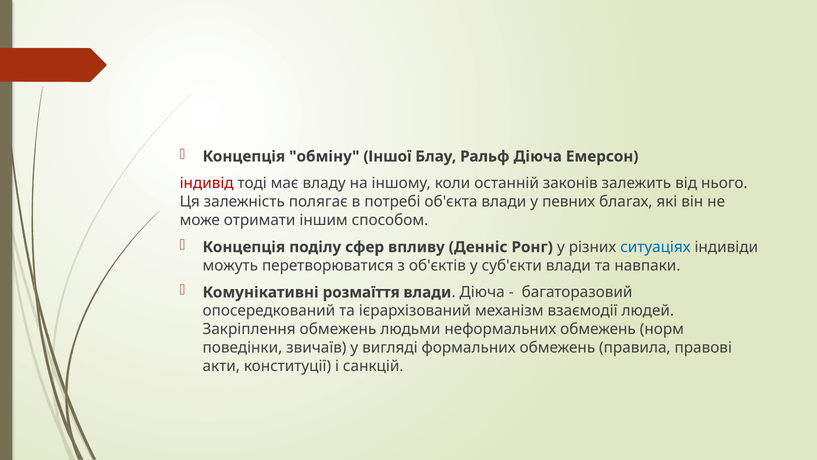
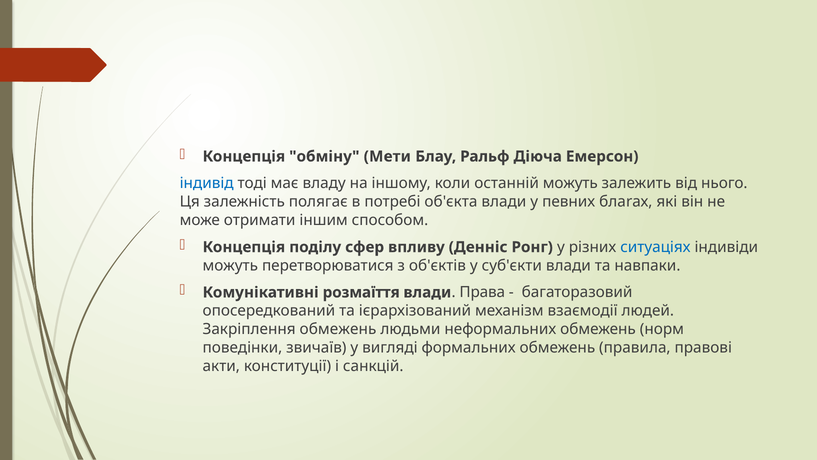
Іншої: Іншої -> Мети (387, 156)
індивід colour: red -> blue (207, 183)
останній законів: законів -> можуть (570, 183)
Діюча: Діюча -> Права (482, 292)
